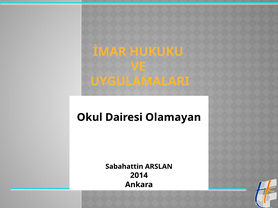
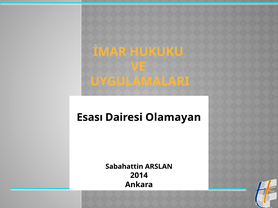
Okul: Okul -> Esası (90, 118)
